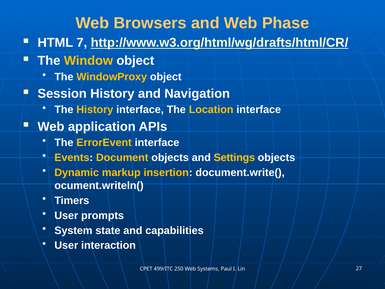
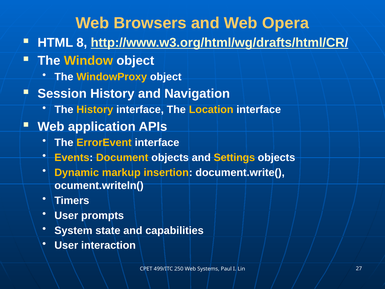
Phase: Phase -> Opera (286, 23)
7: 7 -> 8 (82, 43)
